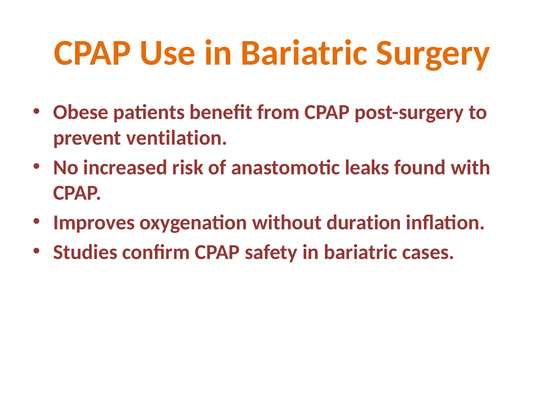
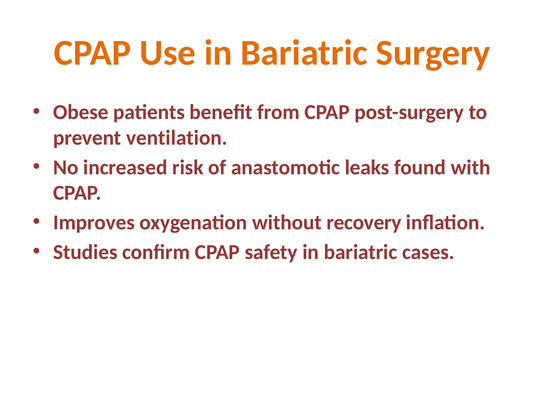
duration: duration -> recovery (364, 222)
